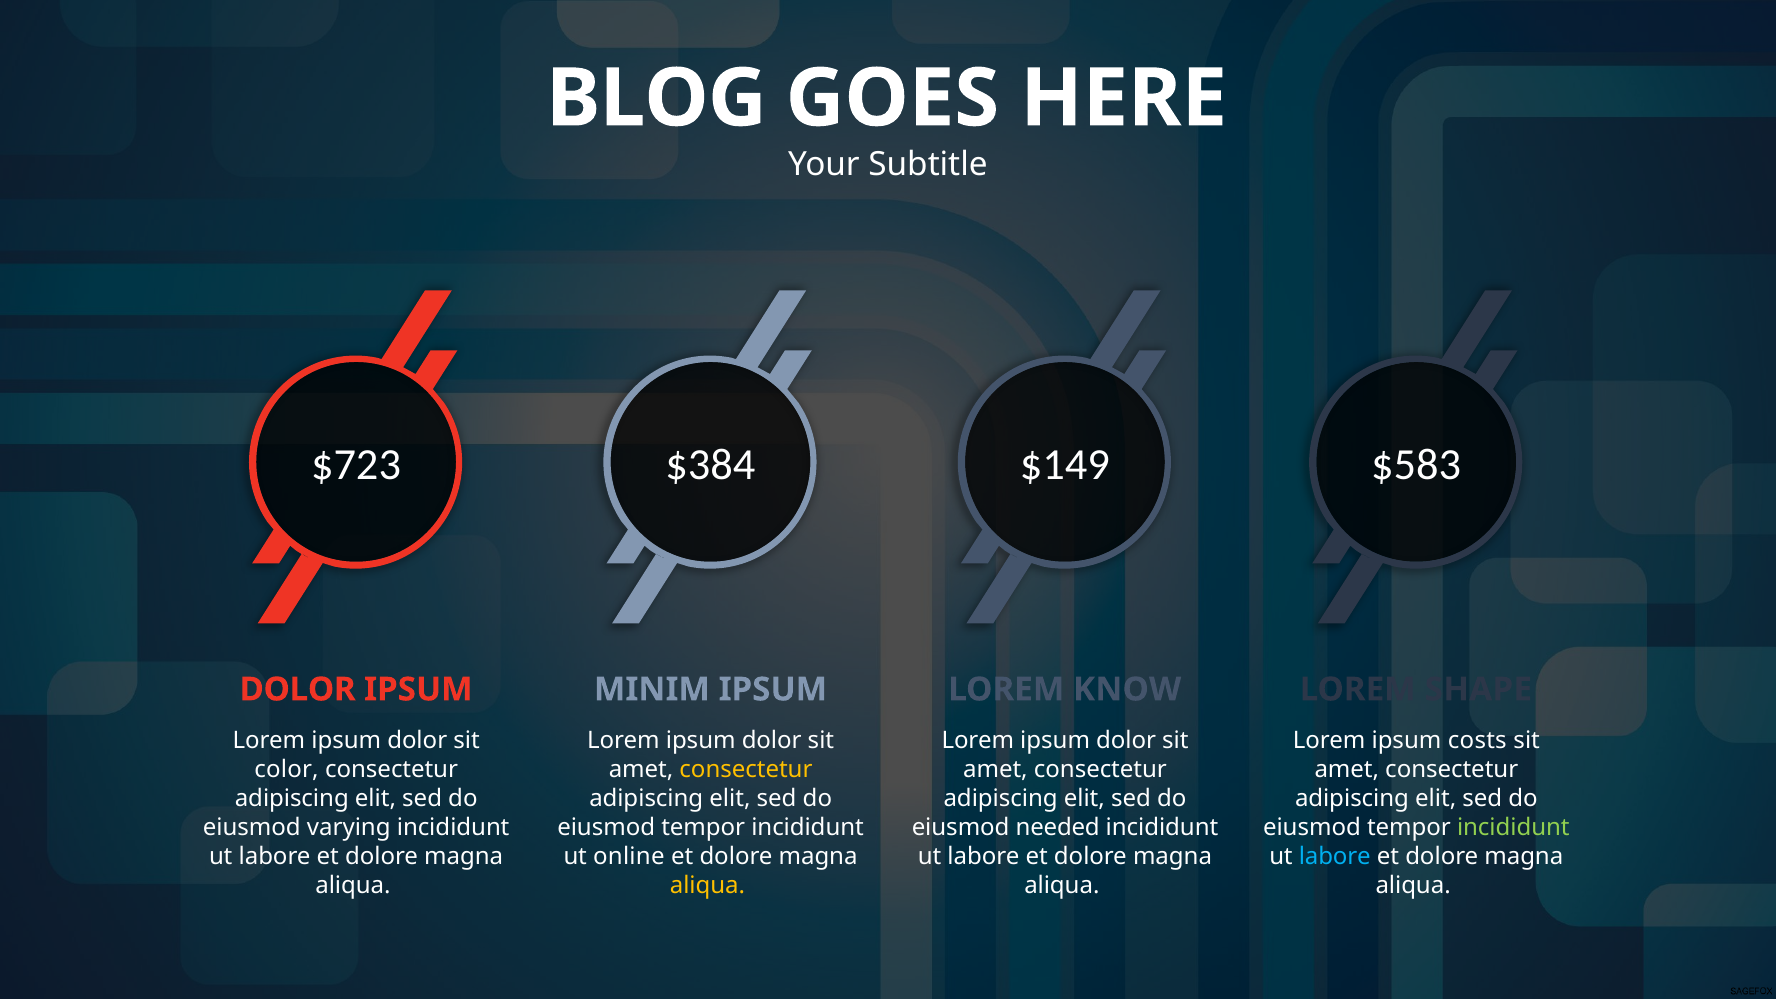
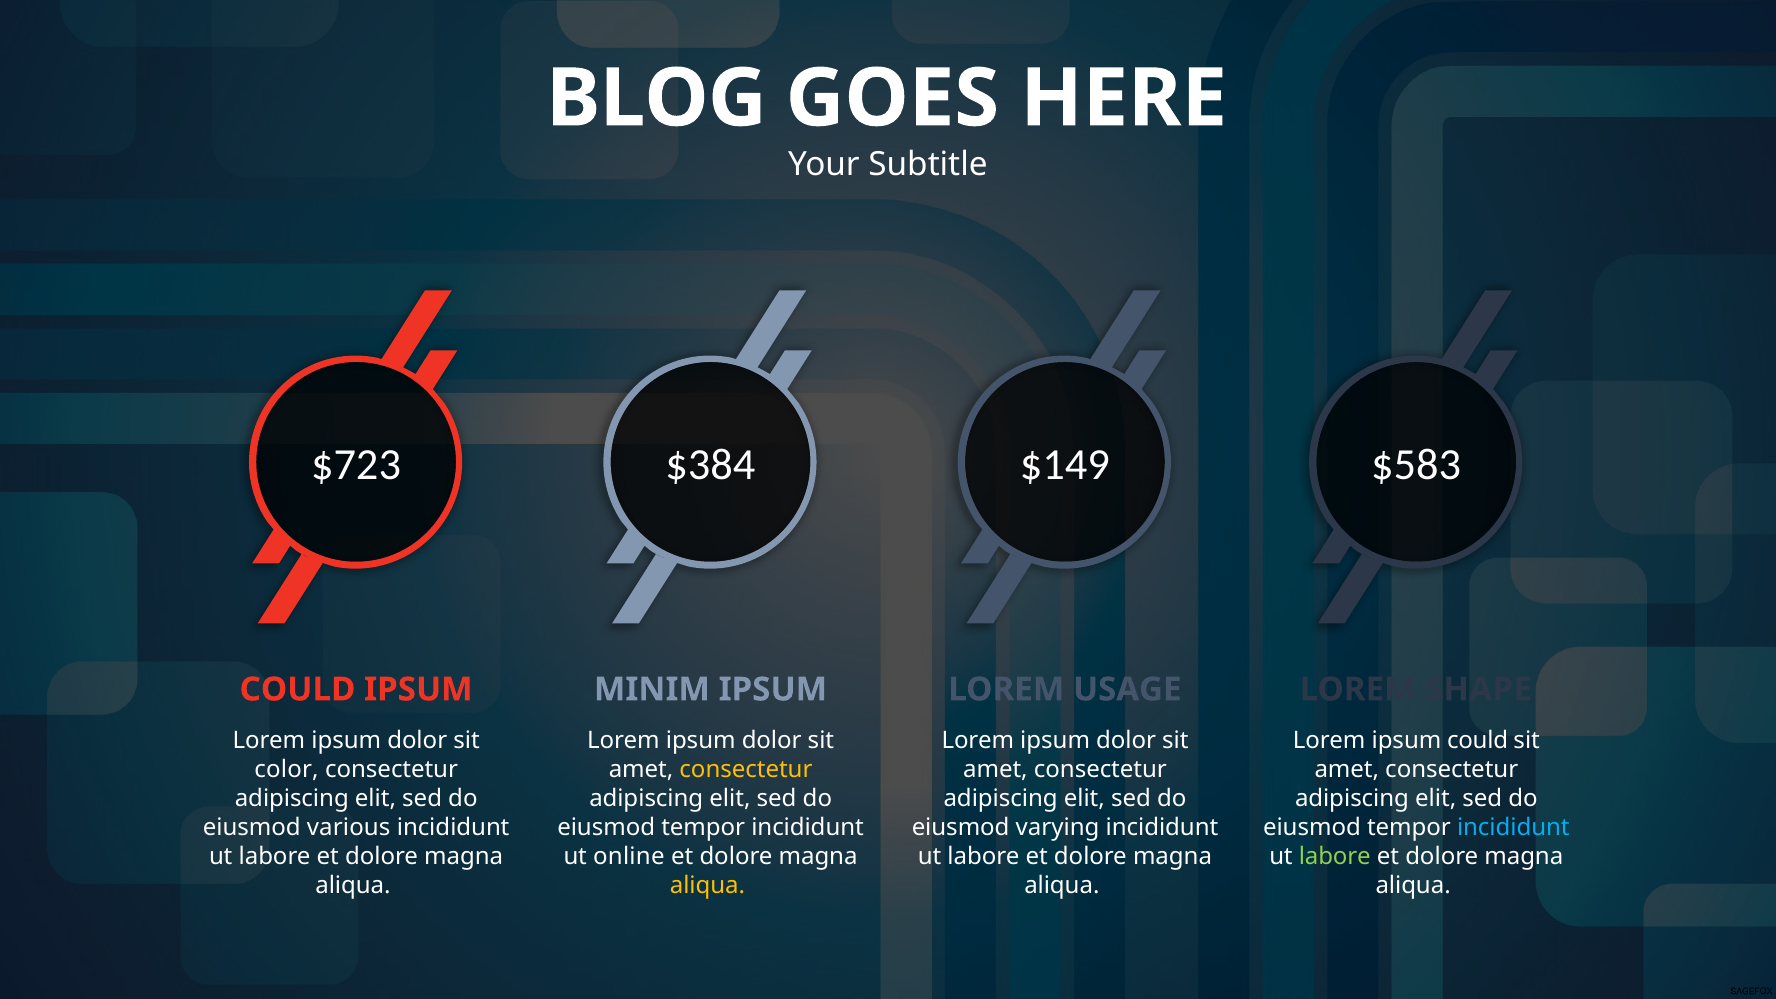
DOLOR: DOLOR -> COULD (297, 689)
KNOW: KNOW -> USAGE (1127, 689)
ipsum costs: costs -> could (1478, 741)
varying: varying -> various (349, 828)
needed: needed -> varying (1058, 828)
incididunt colour: light green -> light blue (1513, 828)
labore colour: light blue -> light green (1335, 857)
